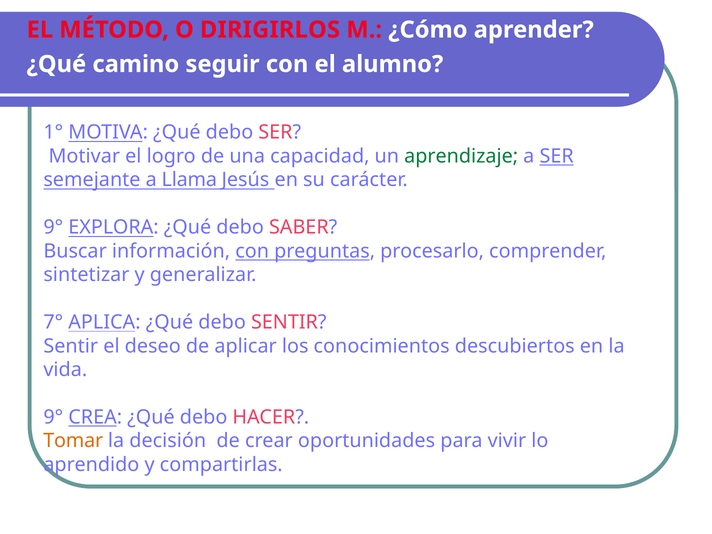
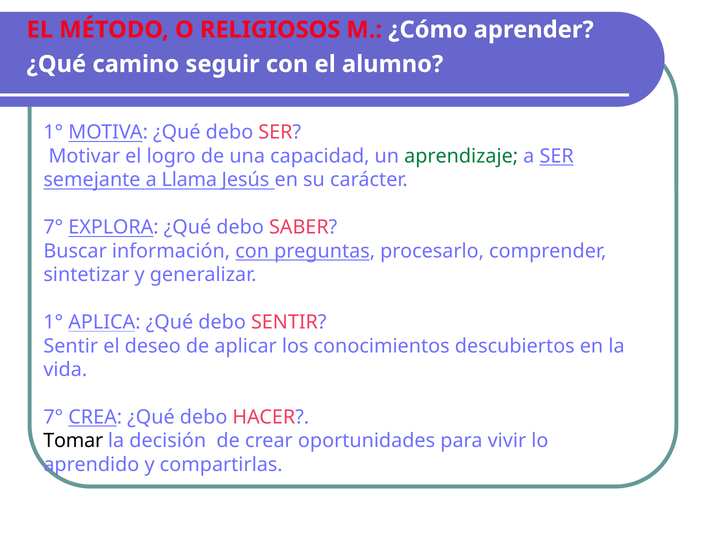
DIRIGIRLOS: DIRIGIRLOS -> RELIGIOSOS (270, 30)
9°: 9° -> 7° (53, 227)
7°: 7° -> 1° (53, 322)
9°: 9° -> 7° (53, 417)
Tomar colour: orange -> black (73, 441)
